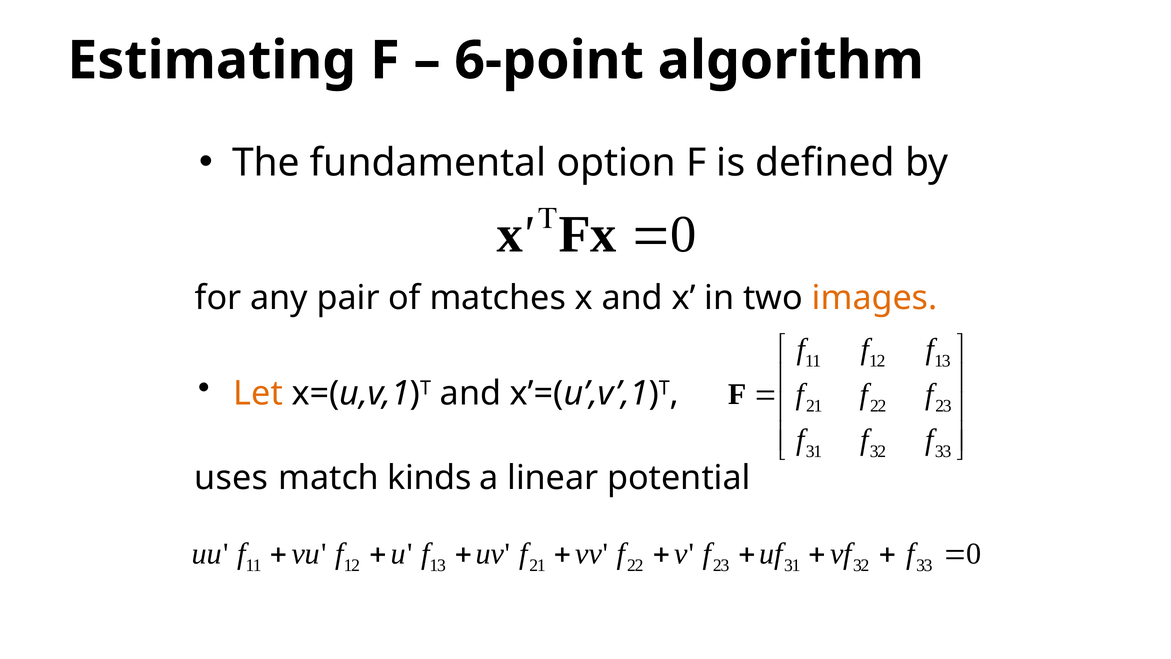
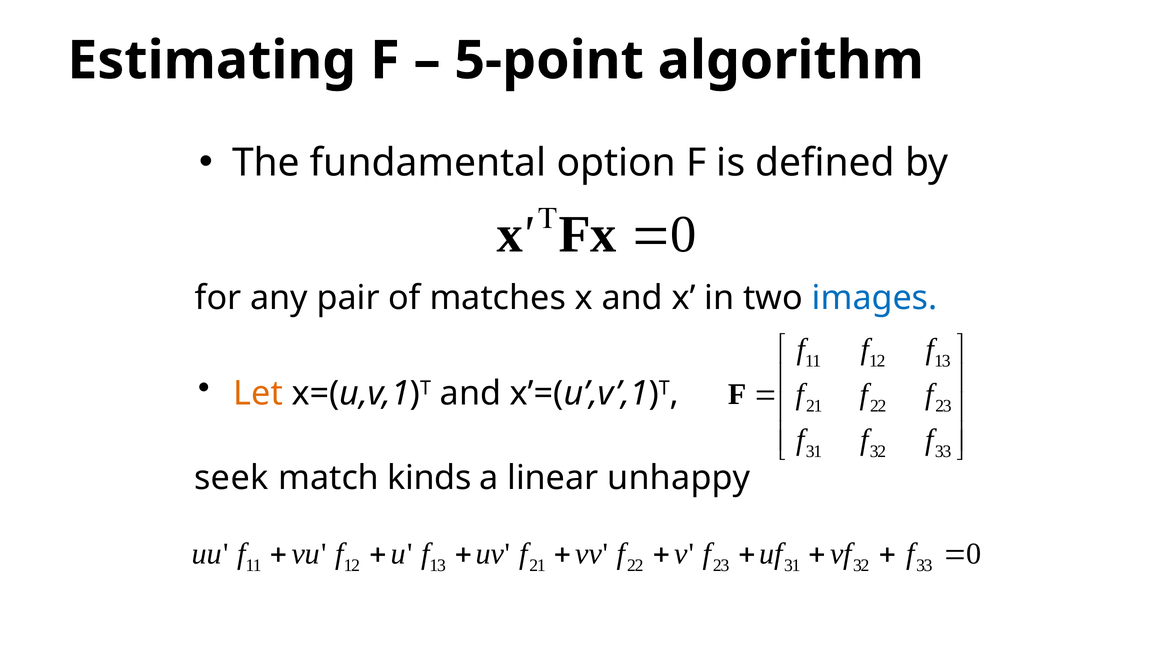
6-point: 6-point -> 5-point (549, 61)
images colour: orange -> blue (875, 298)
uses: uses -> seek (231, 478)
potential: potential -> unhappy (679, 478)
